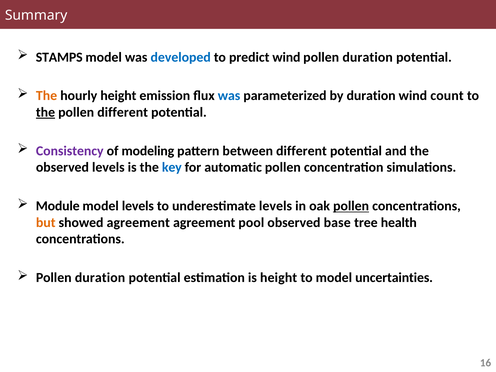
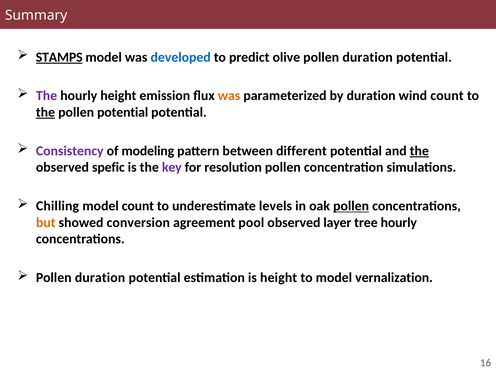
STAMPS underline: none -> present (59, 57)
predict wind: wind -> olive (286, 57)
The colour: orange -> purple (47, 96)
was colour: blue -> orange (229, 96)
pollen different: different -> potential (123, 112)
the underline: none -> present (419, 151)
observed levels: levels -> spefic (108, 167)
key colour: blue -> purple (172, 167)
automatic: automatic -> resolution (233, 167)
Module: Module -> Chilling (58, 206)
model levels: levels -> count (138, 206)
showed agreement: agreement -> conversion (138, 223)
base: base -> layer (337, 223)
tree health: health -> hourly (399, 223)
uncertainties: uncertainties -> vernalization (394, 278)
